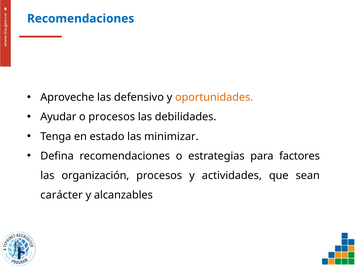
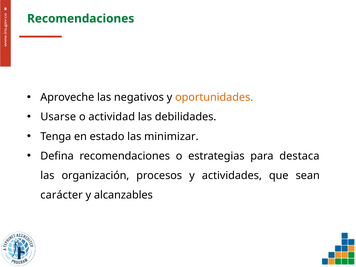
Recomendaciones colour: blue -> green (81, 19)
defensivo: defensivo -> negativos (139, 97)
Ayudar: Ayudar -> Usarse (58, 117)
o procesos: procesos -> actividad (112, 117)
factores: factores -> destaca (299, 156)
